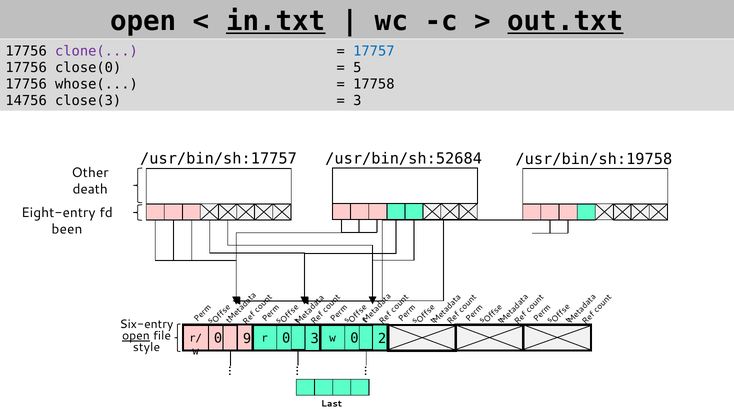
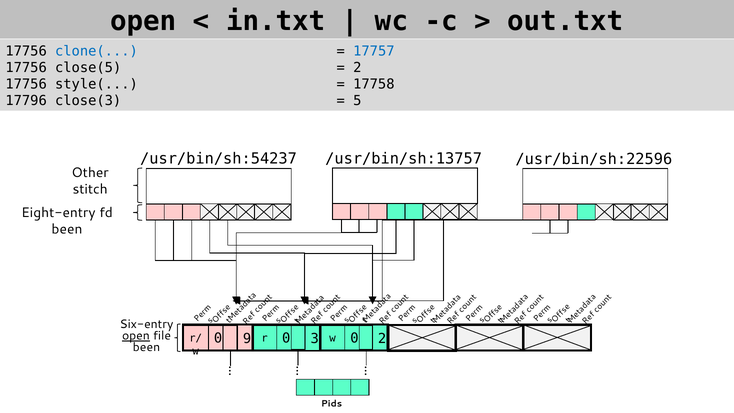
in.txt underline: present -> none (276, 21)
out.txt underline: present -> none (565, 21)
clone( colour: purple -> blue (96, 51)
close(0: close(0 -> close(5 (88, 68)
5: 5 -> 2 (357, 68)
whose(: whose( -> style( (96, 84)
14756: 14756 -> 17796 (26, 101)
3: 3 -> 5 (357, 101)
/usr/bin/sh:17757: /usr/bin/sh:17757 -> /usr/bin/sh:54237 (218, 159)
/usr/bin/sh:52684: /usr/bin/sh:52684 -> /usr/bin/sh:13757 (404, 159)
/usr/bin/sh:19758: /usr/bin/sh:19758 -> /usr/bin/sh:22596 (594, 159)
death: death -> stitch (90, 189)
style: style -> been (146, 347)
Last: Last -> Pids (332, 403)
